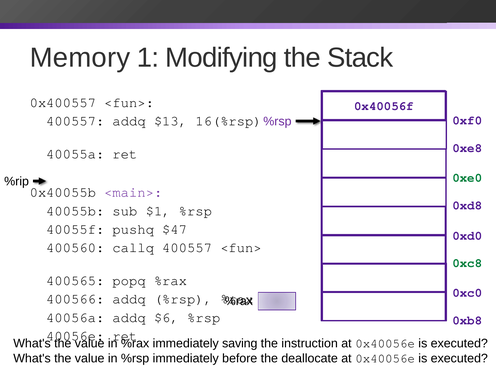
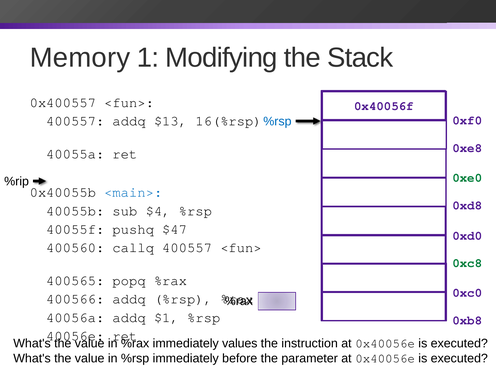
%rsp colour: purple -> blue (277, 121)
<main> colour: purple -> blue (133, 192)
$1: $1 -> $4 (158, 211)
$6: $6 -> $1 (166, 317)
saving: saving -> values (240, 344)
deallocate: deallocate -> parameter (310, 358)
